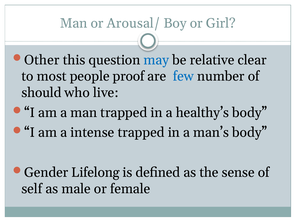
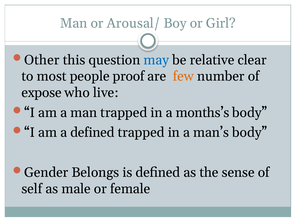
few colour: blue -> orange (183, 76)
should: should -> expose (42, 93)
healthy’s: healthy’s -> months’s (202, 113)
a intense: intense -> defined (92, 133)
Lifelong: Lifelong -> Belongs (95, 172)
